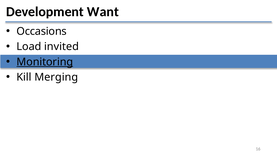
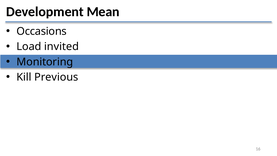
Want: Want -> Mean (103, 12)
Monitoring underline: present -> none (45, 62)
Merging: Merging -> Previous (56, 77)
